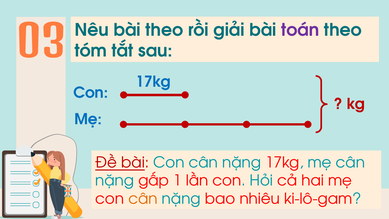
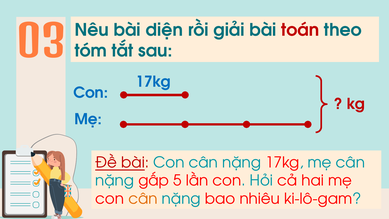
bài theo: theo -> diện (164, 30)
toán colour: purple -> red (300, 30)
1: 1 -> 5 (177, 181)
